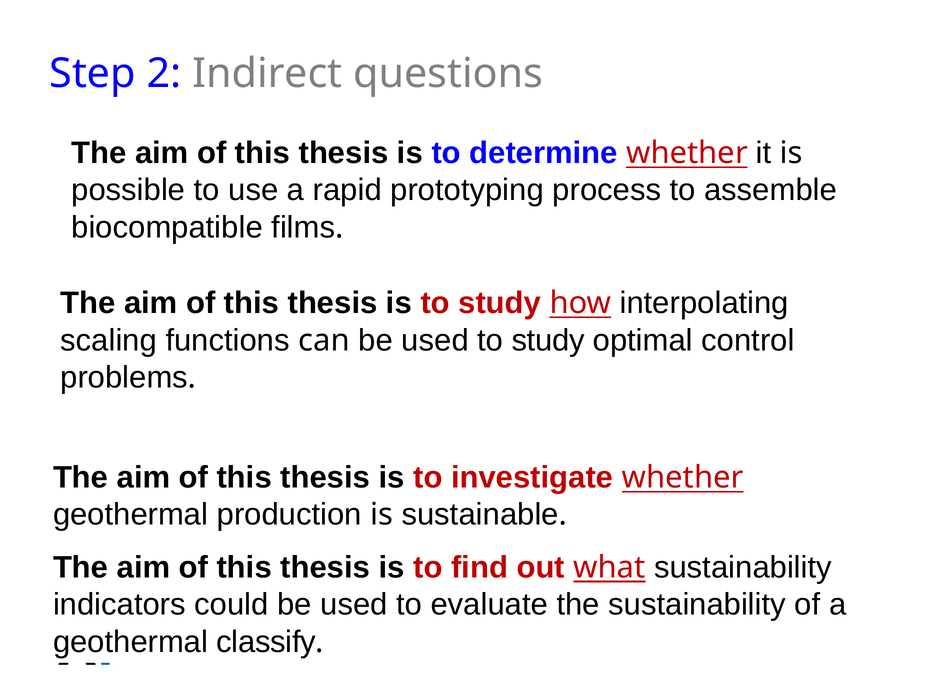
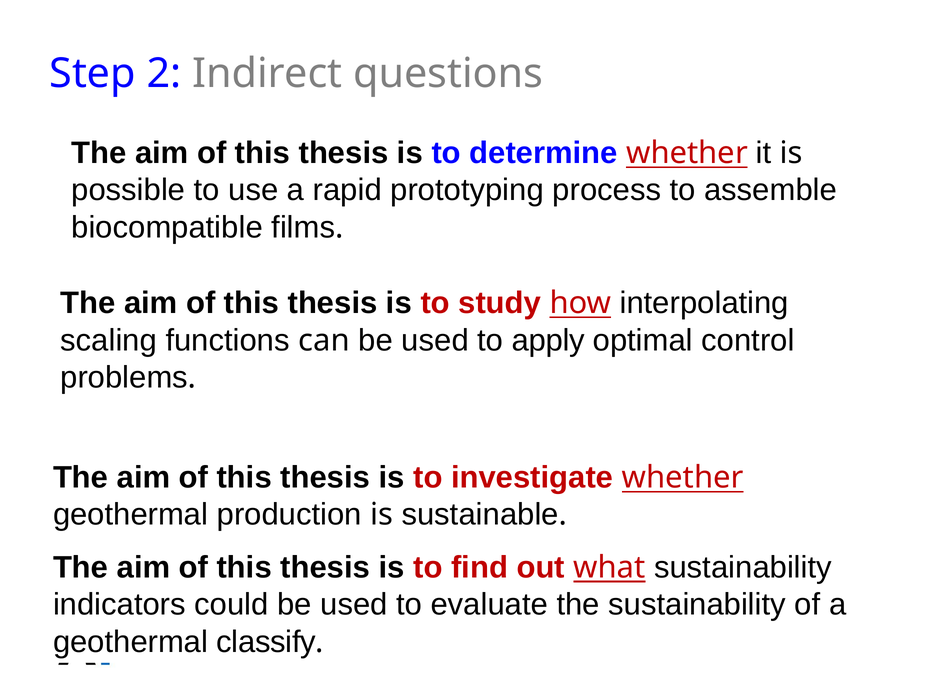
study: study -> apply (548, 341)
